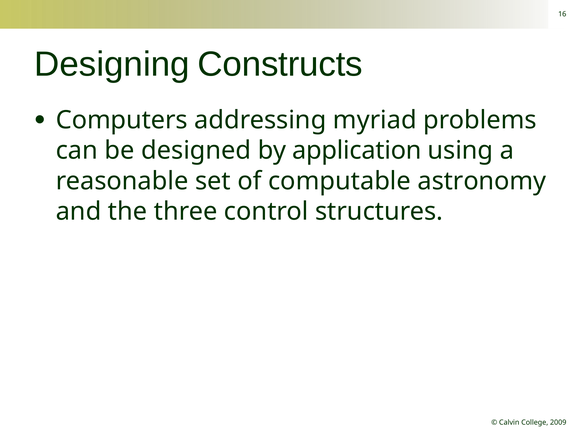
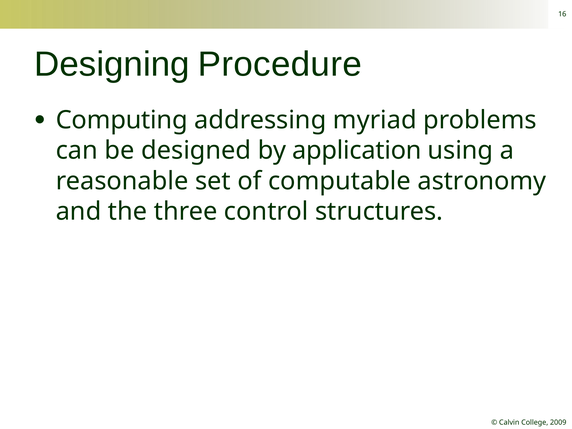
Constructs: Constructs -> Procedure (280, 64)
Computers: Computers -> Computing (122, 120)
